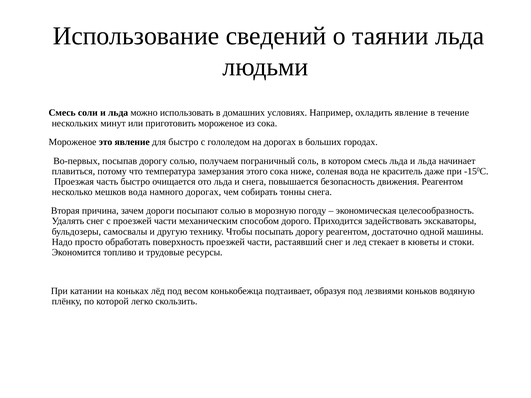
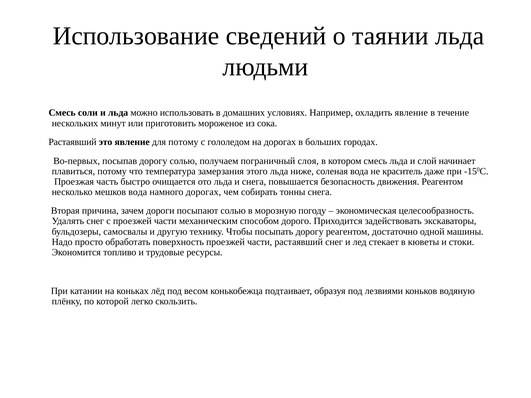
Мороженое: Мороженое -> Растаявший (73, 142)
для быстро: быстро -> потому (183, 142)
соль: соль -> слоя (308, 161)
льда и льда: льда -> слой (427, 161)
этого сока: сока -> льда (279, 171)
